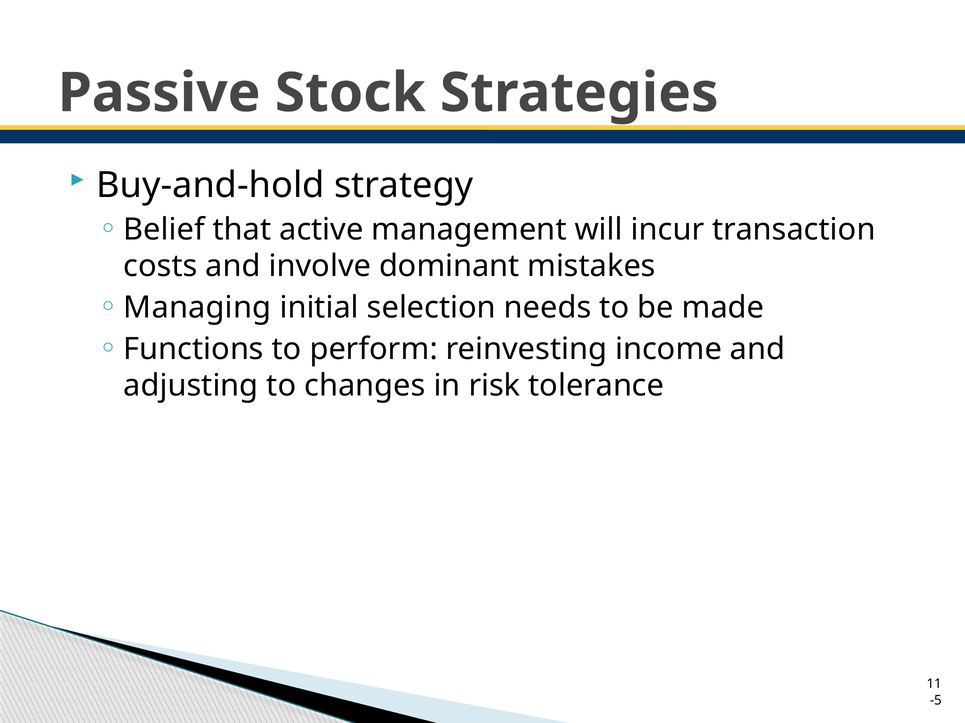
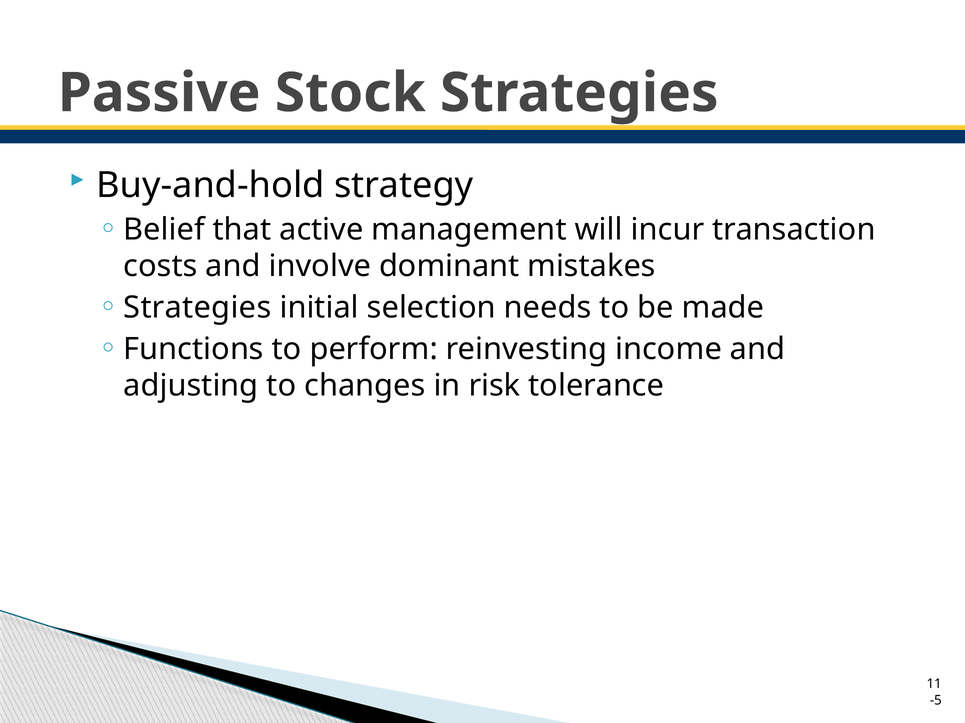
Managing: Managing -> Strategies (197, 308)
